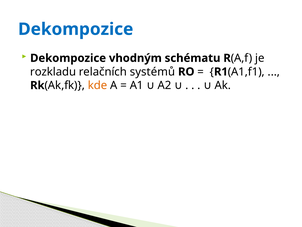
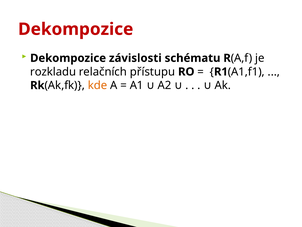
Dekompozice colour: blue -> red (76, 29)
vhodným: vhodným -> závislosti (135, 58)
systémů: systémů -> přístupu (152, 72)
